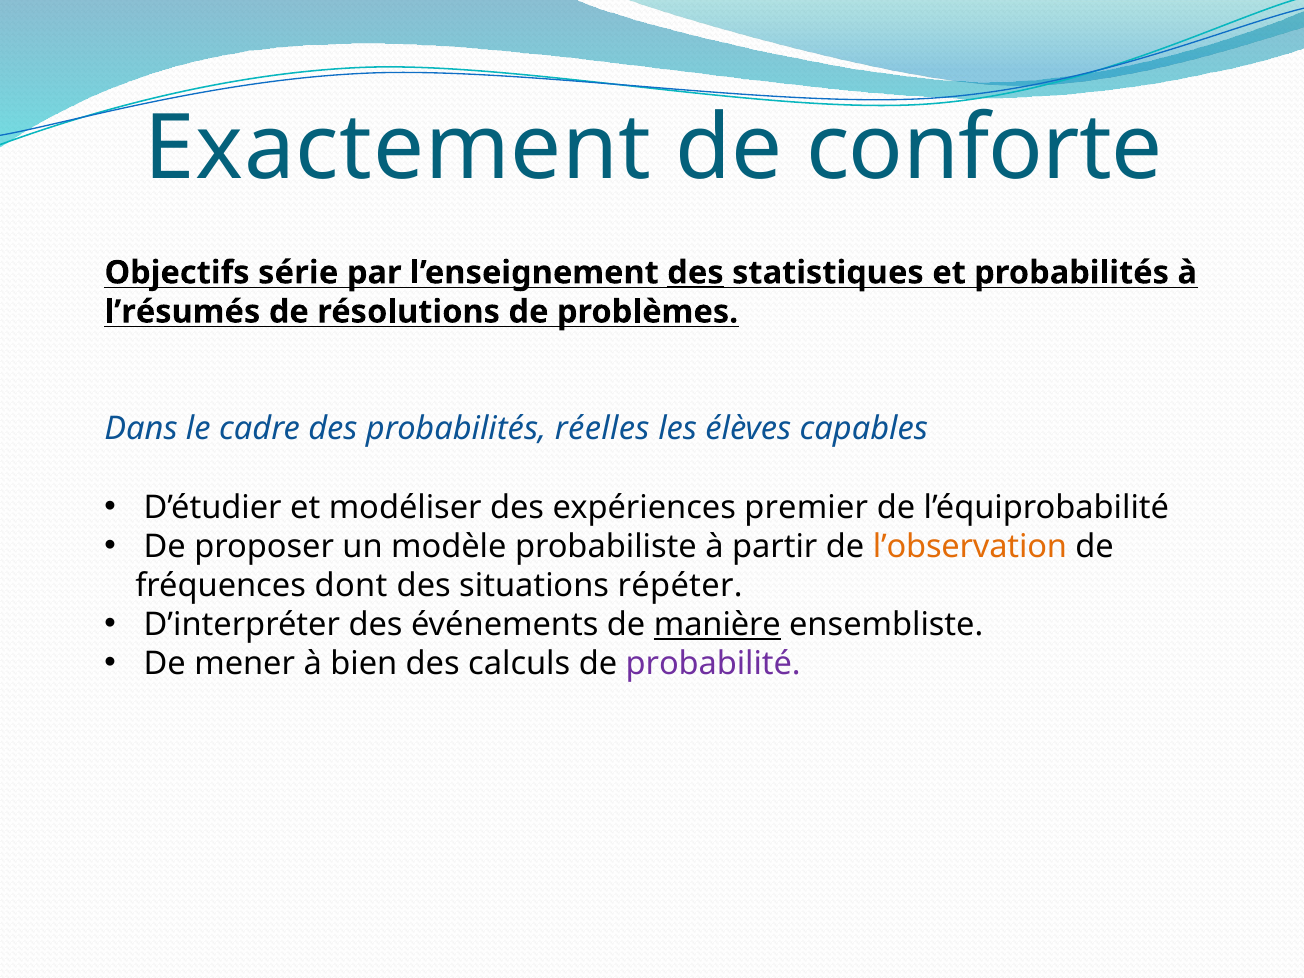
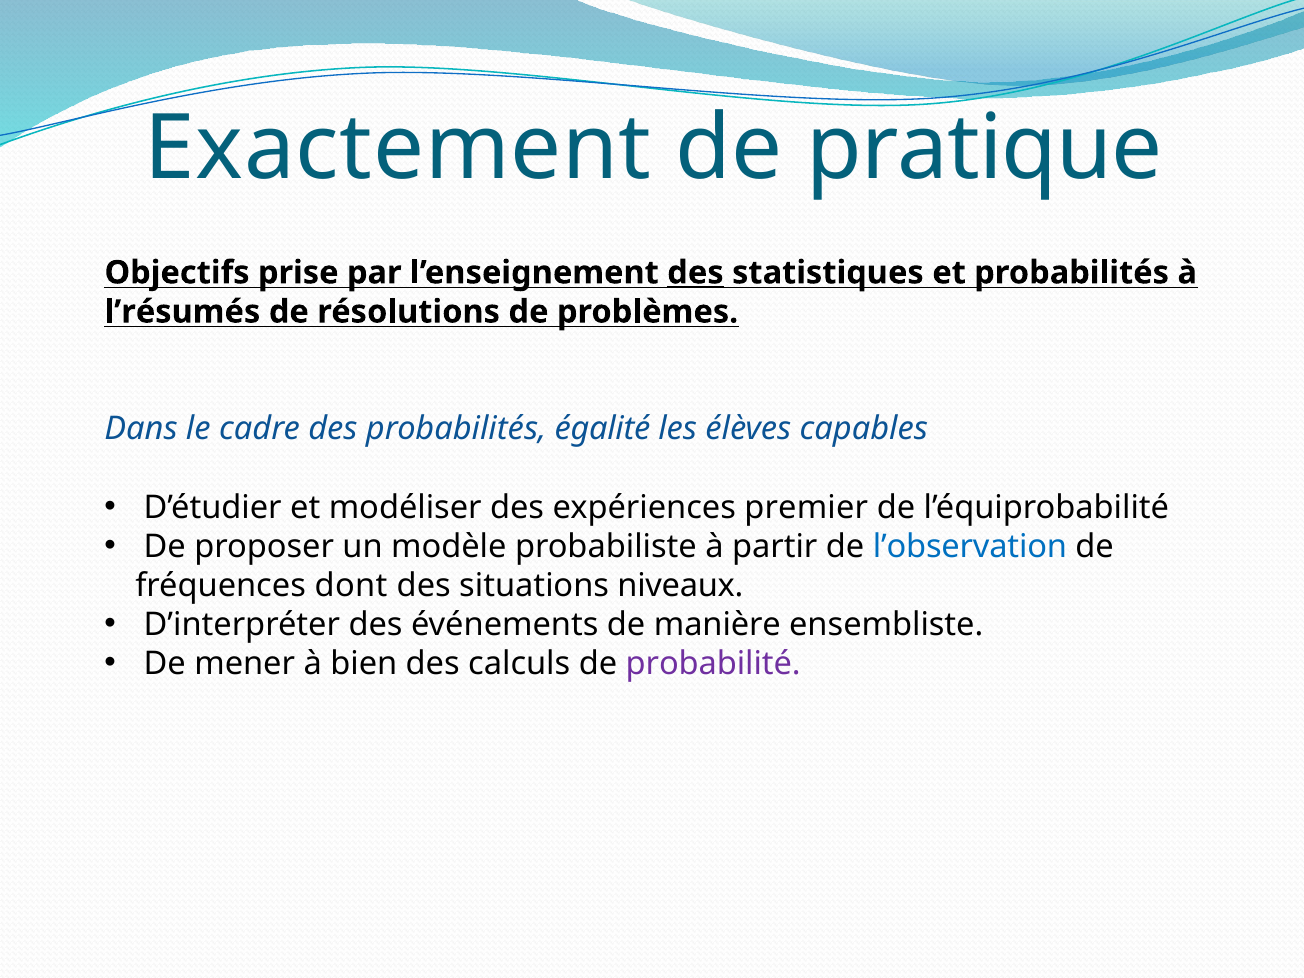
conforte: conforte -> pratique (984, 149)
série: série -> prise (298, 273)
réelles: réelles -> égalité (602, 429)
l’observation colour: orange -> blue (970, 547)
répéter: répéter -> niveaux (680, 586)
manière underline: present -> none (717, 625)
